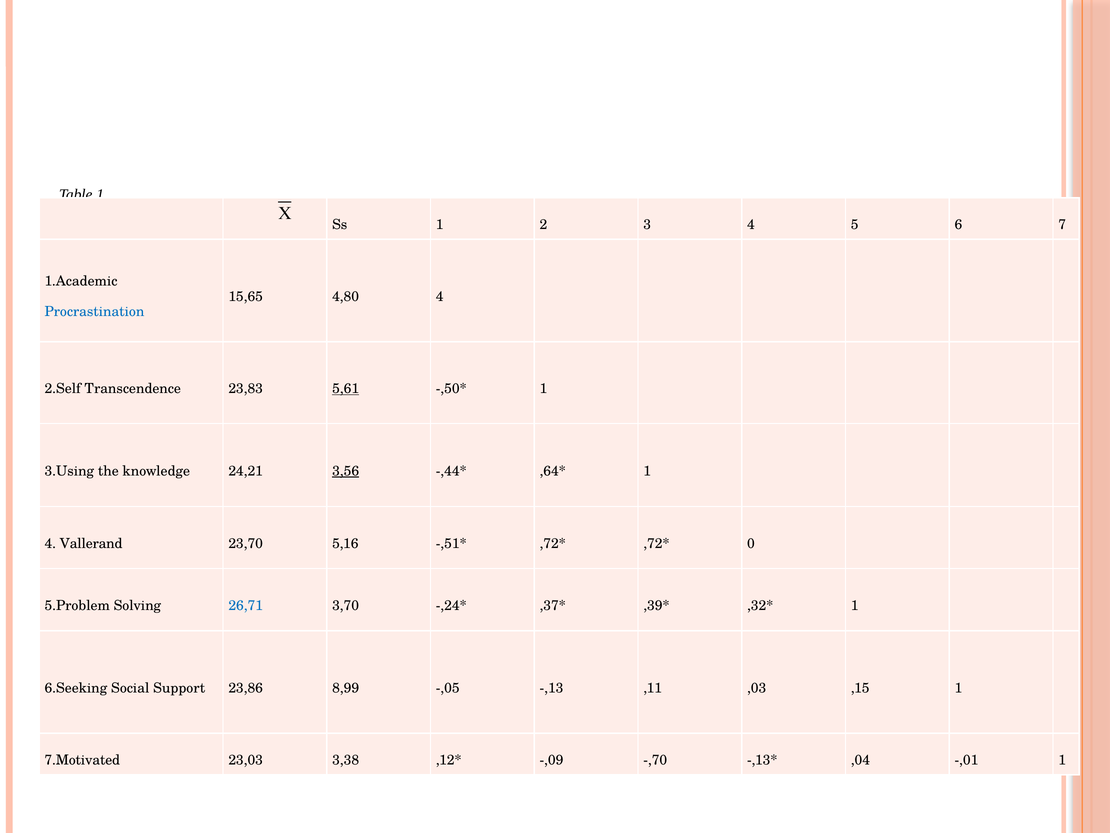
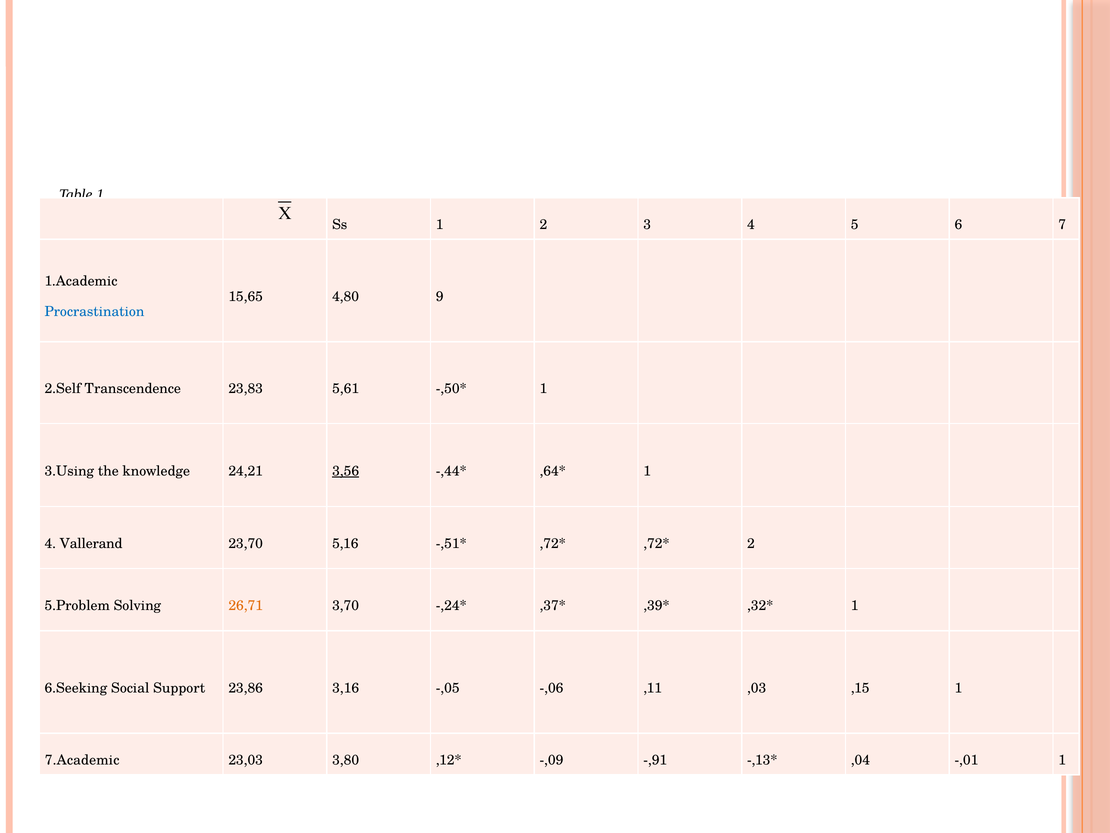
4,80 4: 4 -> 9 (440, 296)
5,61 underline: present -> none (346, 389)
0: 0 -> 2 (751, 543)
26,71 colour: blue -> orange (246, 605)
8,99: 8,99 -> 3,16 (346, 688)
-,13: -,13 -> -,06 (552, 688)
7.Motivated: 7.Motivated -> 7.Academic (82, 760)
3,38: 3,38 -> 3,80 (346, 760)
-,70: -,70 -> -,91 (655, 760)
